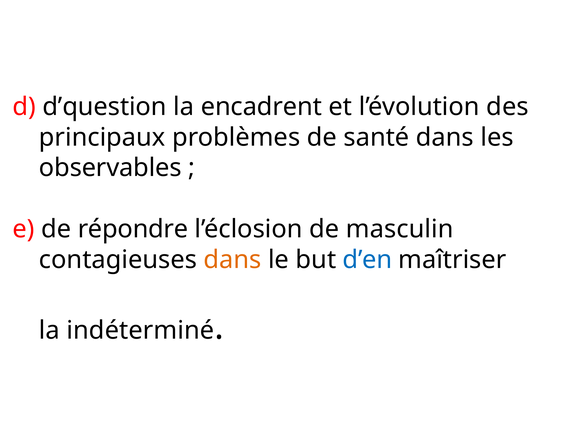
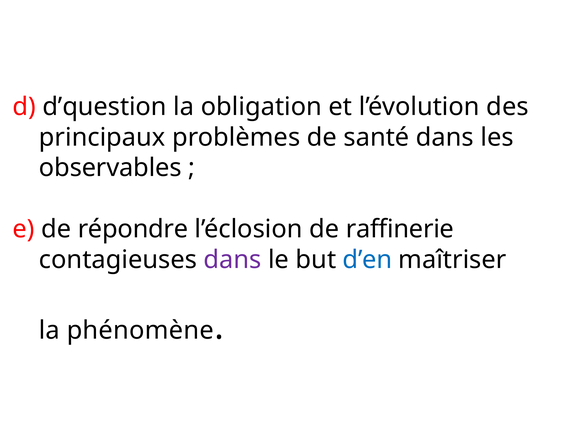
encadrent: encadrent -> obligation (261, 107)
masculin: masculin -> raffinerie (400, 229)
dans colour: orange -> purple (233, 259)
indéterminé: indéterminé -> phénomène (140, 330)
